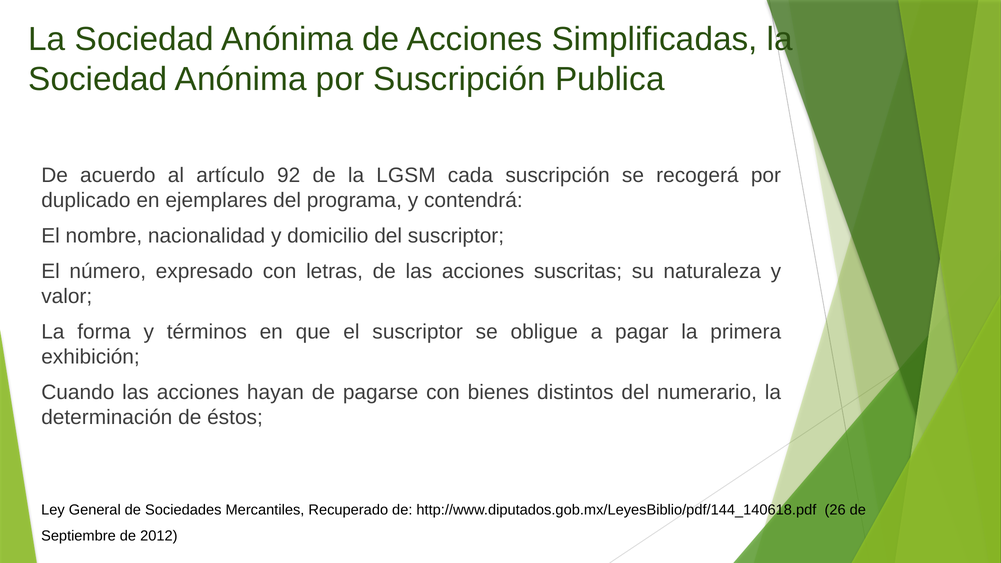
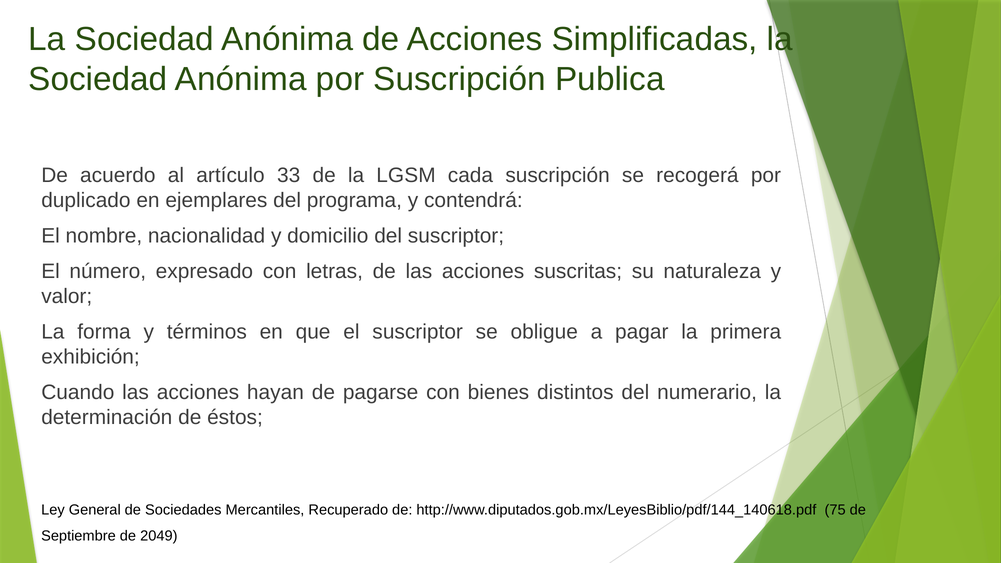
92: 92 -> 33 (289, 176)
26: 26 -> 75 (835, 510)
2012: 2012 -> 2049 (159, 536)
